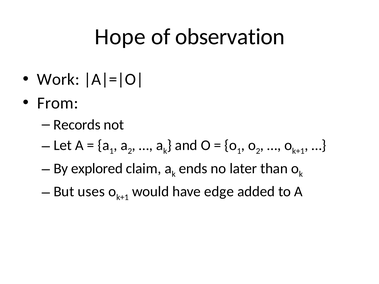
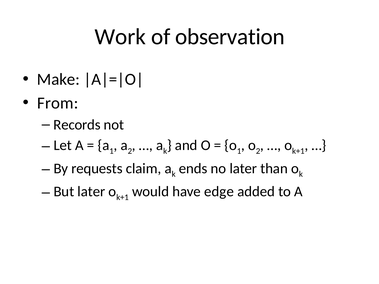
Hope: Hope -> Work (120, 37)
Work: Work -> Make (58, 80)
explored: explored -> requests (97, 169)
But uses: uses -> later (91, 192)
